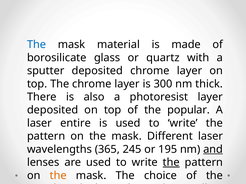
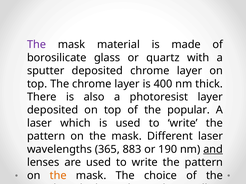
The colour: blue -> purple (37, 45)
300: 300 -> 400 (163, 84)
entire: entire -> which (75, 123)
245: 245 -> 883 (132, 150)
195: 195 -> 190 (168, 150)
the underline: present -> none (171, 163)
